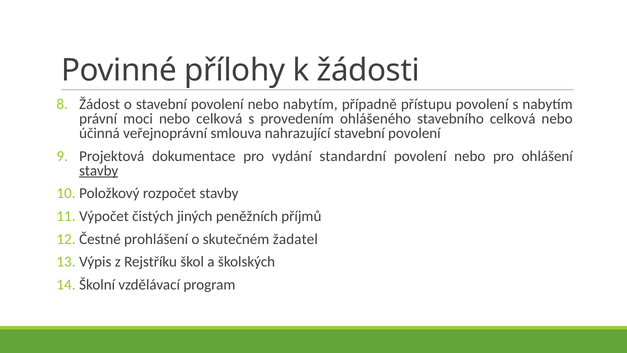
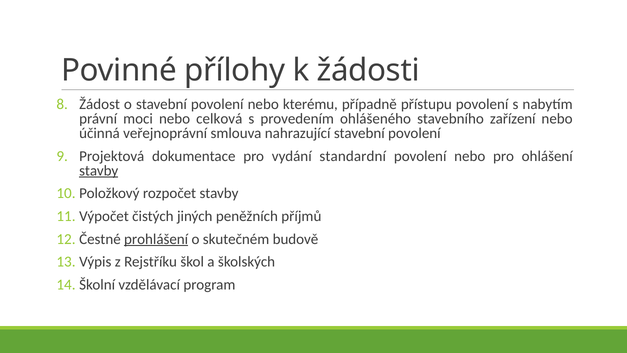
nebo nabytím: nabytím -> kterému (310, 104)
stavebního celková: celková -> zařízení (513, 119)
prohlášení underline: none -> present (156, 239)
žadatel: žadatel -> budově (295, 239)
